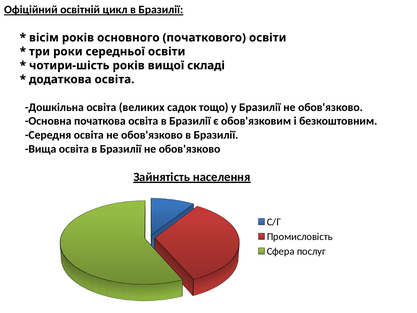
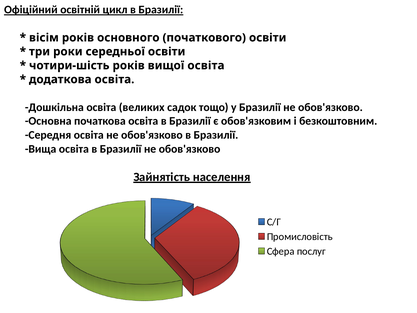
вищої складі: складі -> освіта (206, 65)
